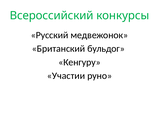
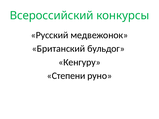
Участии: Участии -> Степени (66, 76)
